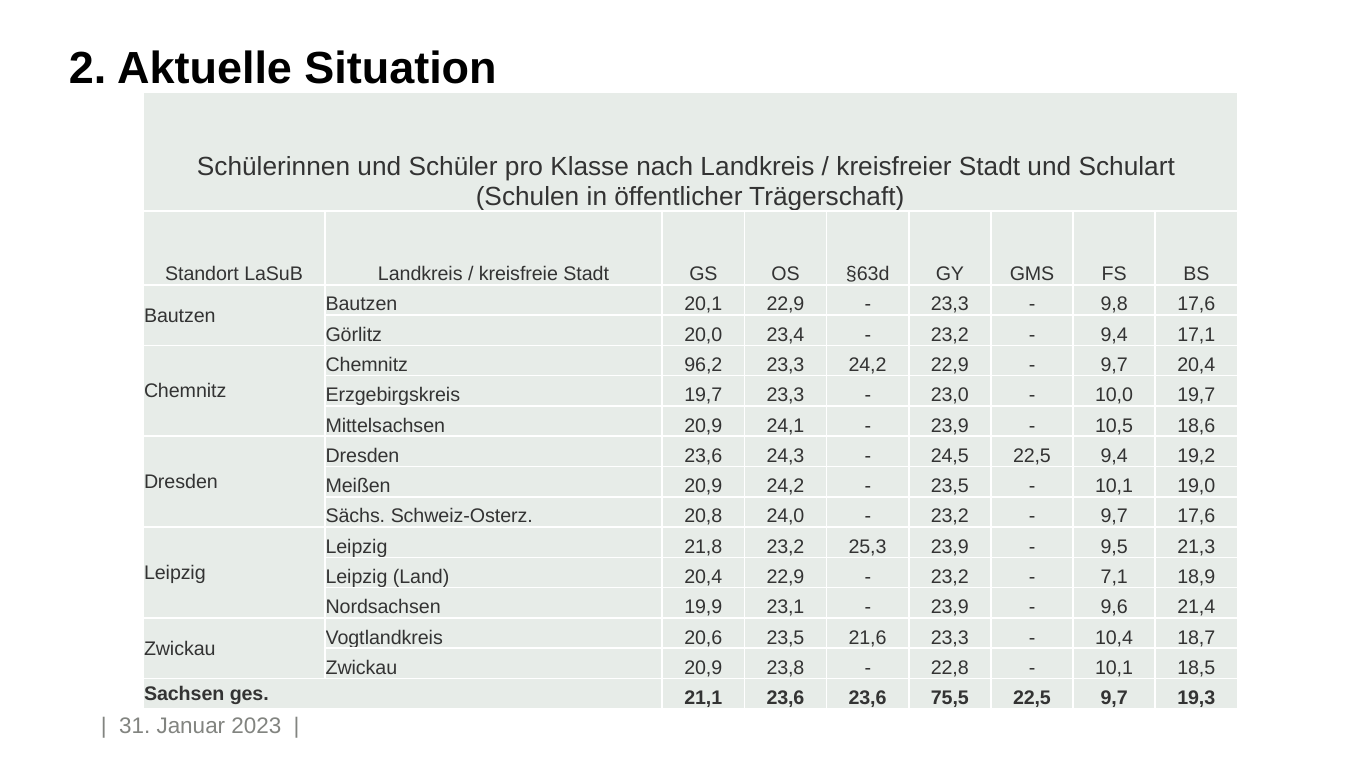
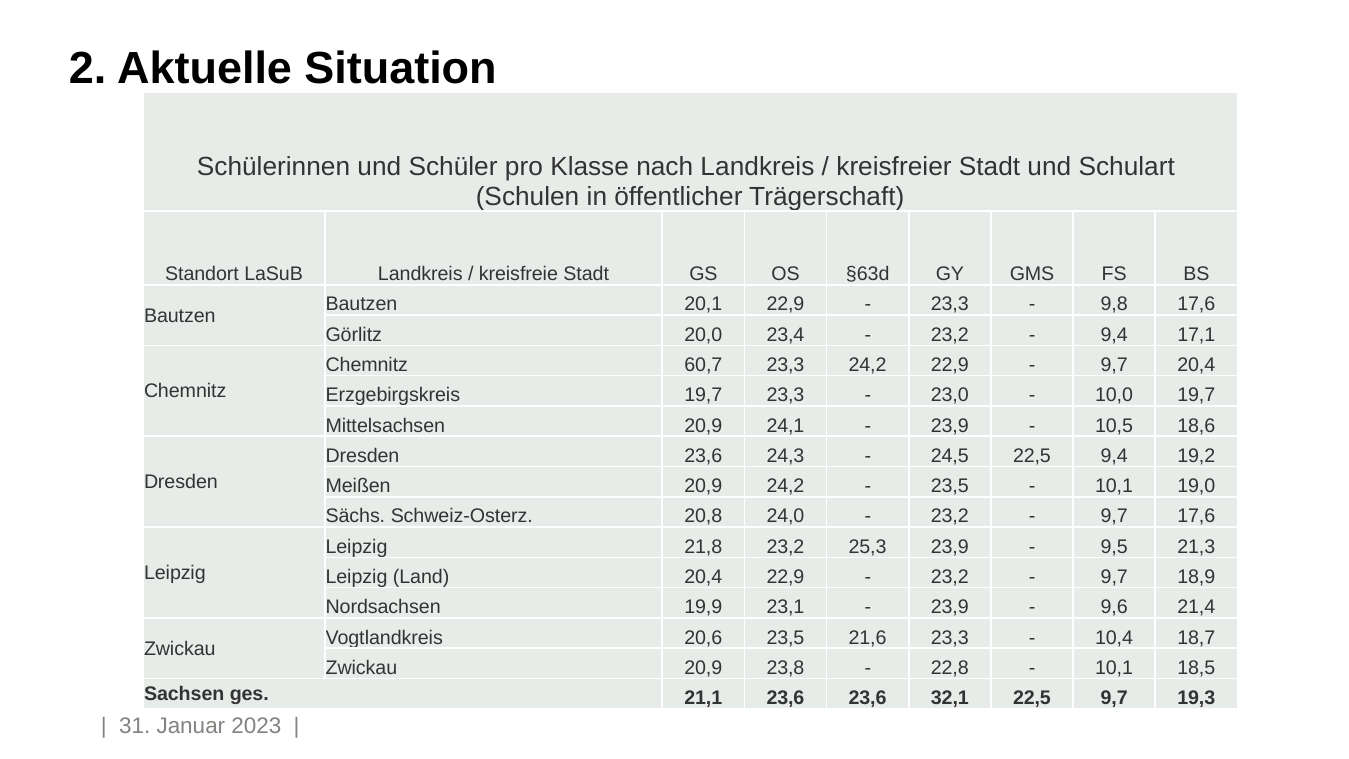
96,2: 96,2 -> 60,7 (703, 365)
7,1: 7,1 -> 9,7 (1114, 577)
75,5: 75,5 -> 32,1 (950, 698)
